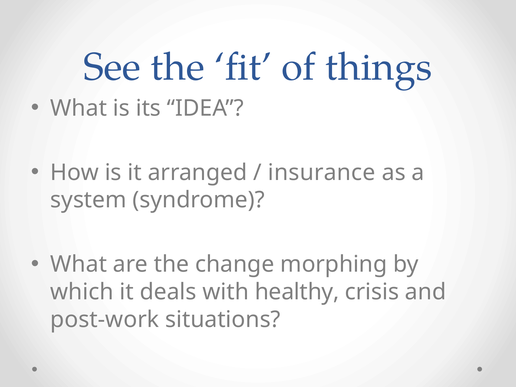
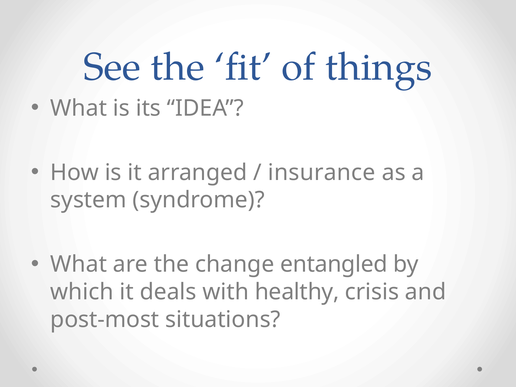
morphing: morphing -> entangled (334, 264)
post-work: post-work -> post-most (105, 319)
